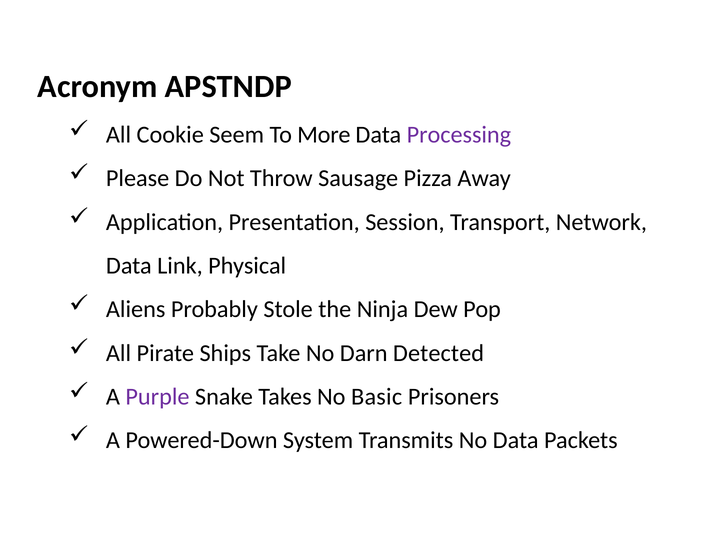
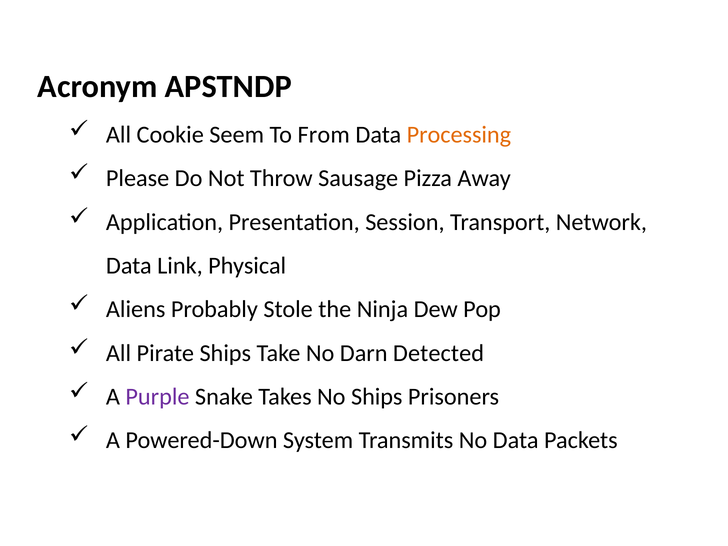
More: More -> From (324, 135)
Processing colour: purple -> orange (459, 135)
No Basic: Basic -> Ships (377, 397)
